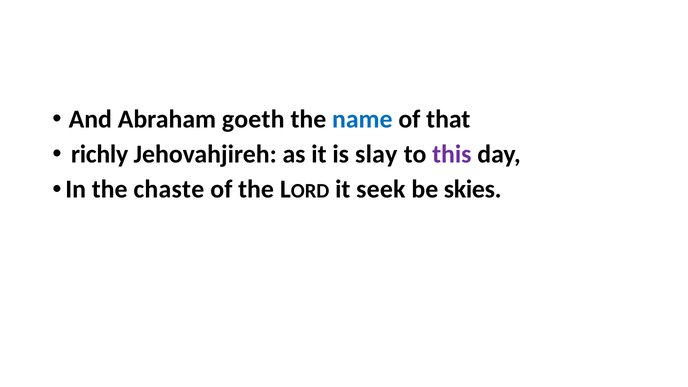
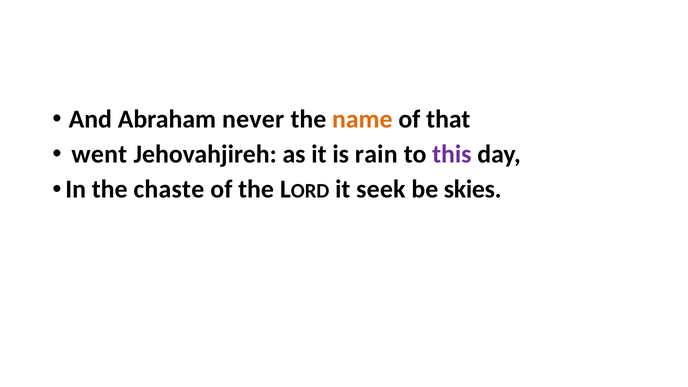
goeth: goeth -> never (253, 119)
name colour: blue -> orange (362, 119)
richly: richly -> went (99, 154)
slay: slay -> rain (376, 154)
